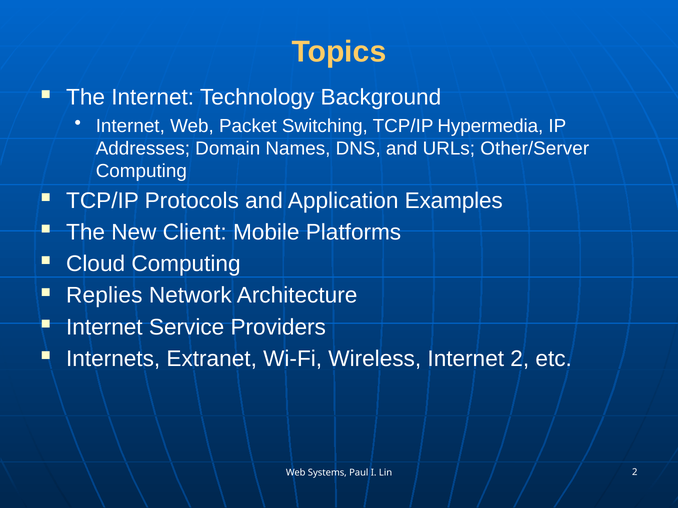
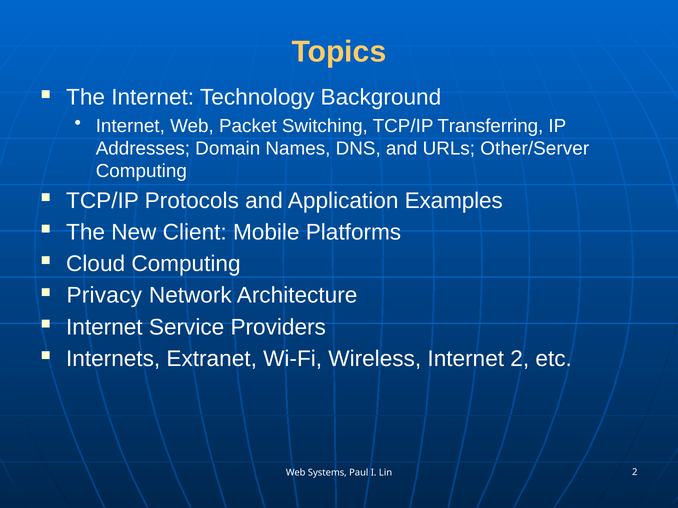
Hypermedia: Hypermedia -> Transferring (490, 126)
Replies: Replies -> Privacy (104, 296)
